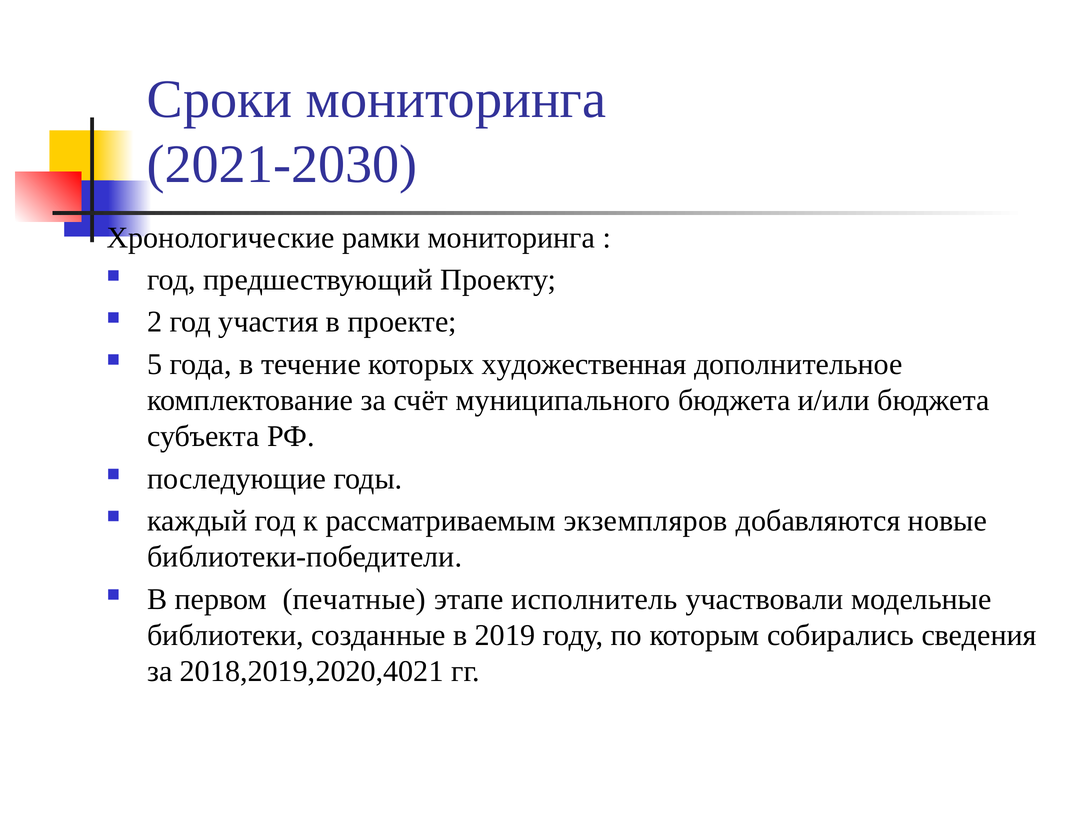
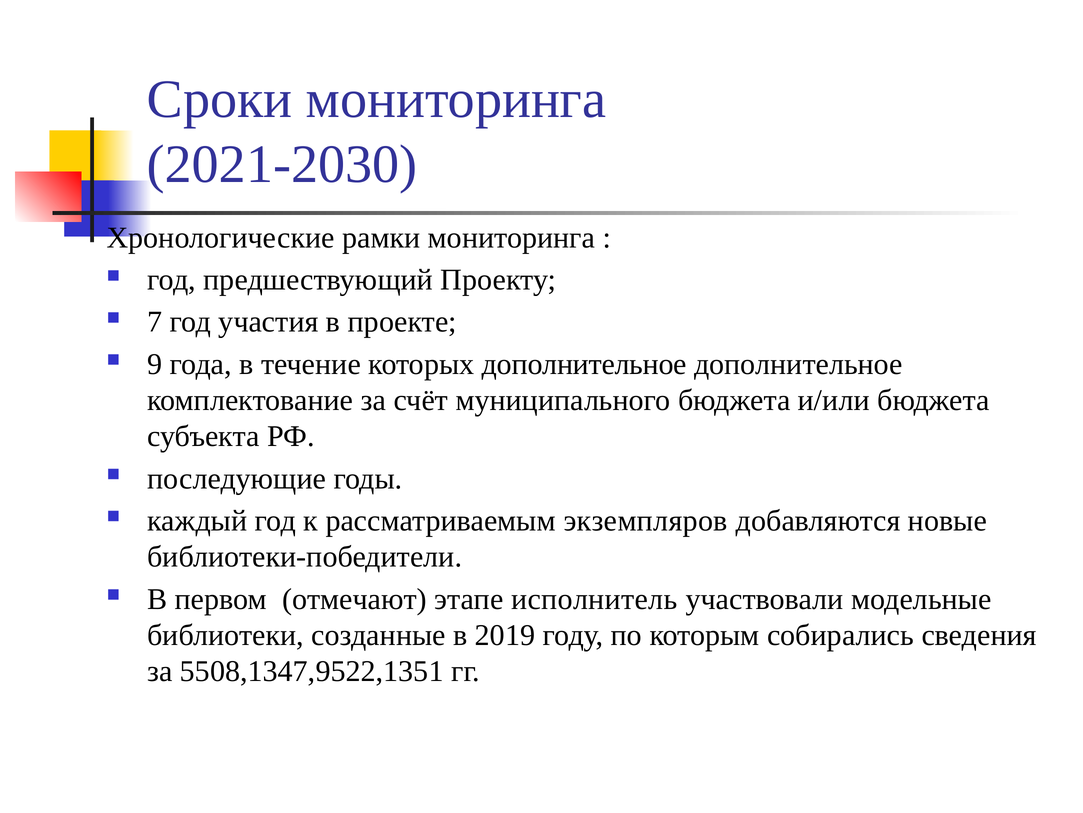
2: 2 -> 7 (155, 322)
5: 5 -> 9 (155, 364)
которых художественная: художественная -> дополнительное (584, 364)
печатные: печатные -> отмечают (354, 599)
2018,2019,2020,4021: 2018,2019,2020,4021 -> 5508,1347,9522,1351 (312, 671)
